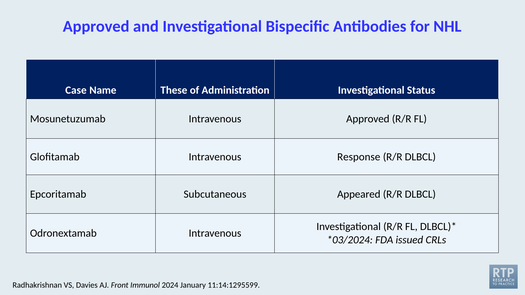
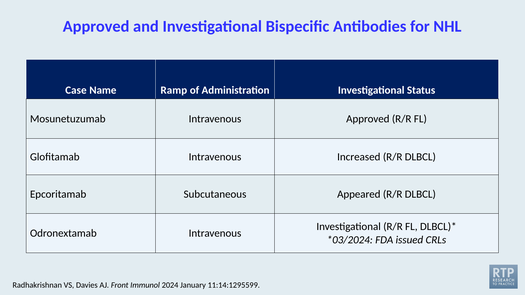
These: These -> Ramp (174, 90)
Response: Response -> Increased (359, 157)
